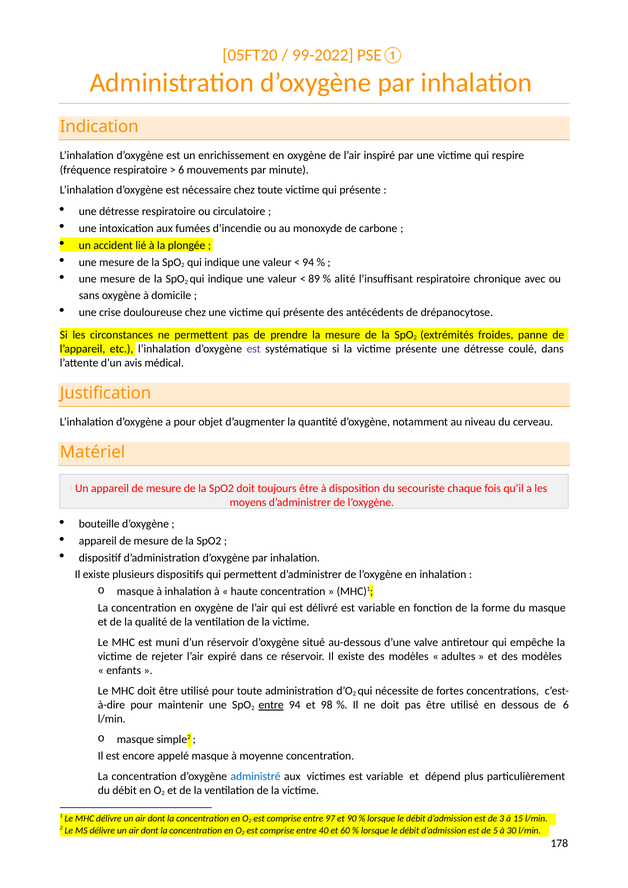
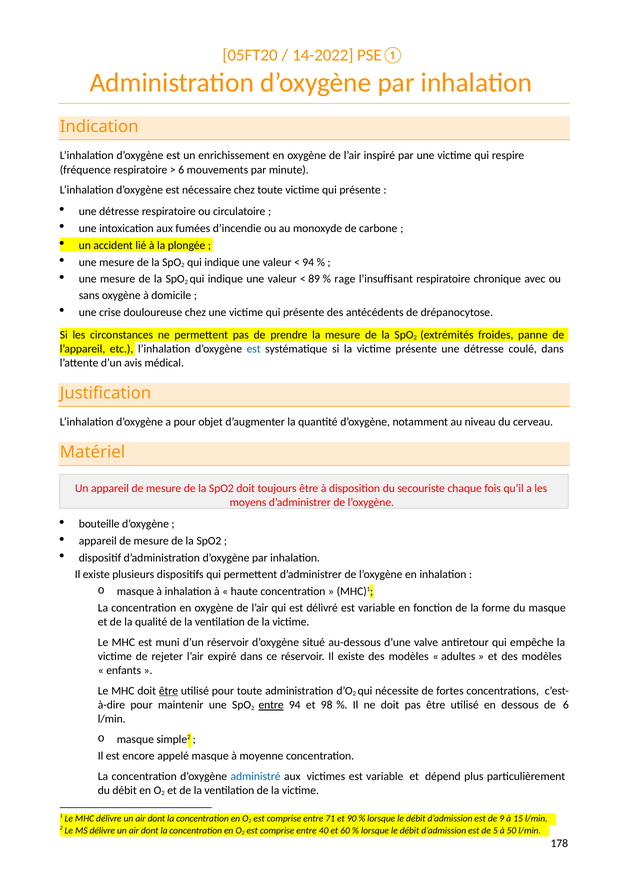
99-2022: 99-2022 -> 14-2022 (323, 55)
alité: alité -> rage (345, 279)
est colour: purple -> blue (254, 349)
être underline: none -> present (168, 691)
97: 97 -> 71 (330, 819)
3: 3 -> 9 (502, 819)
30: 30 -> 50 (511, 831)
